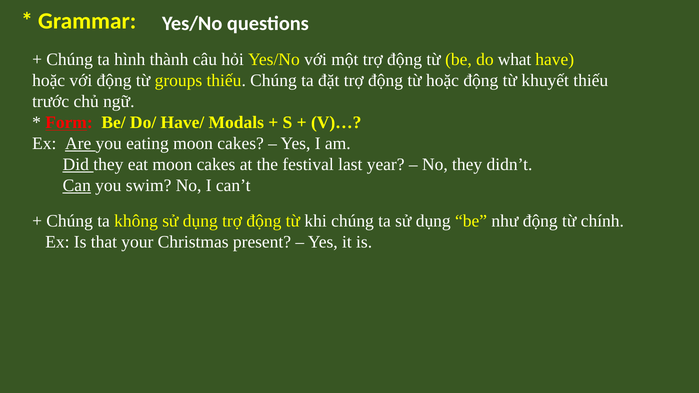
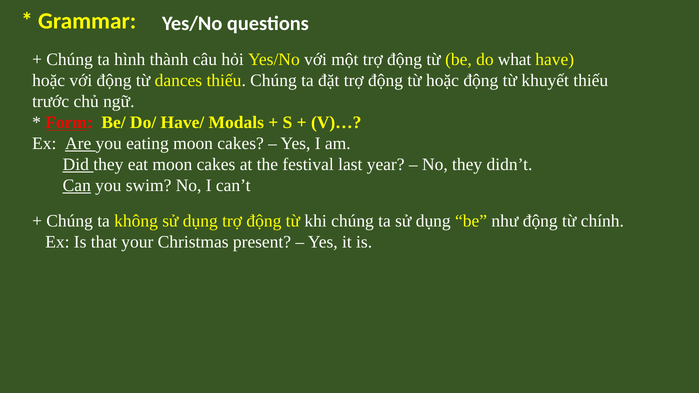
groups: groups -> dances (178, 81)
